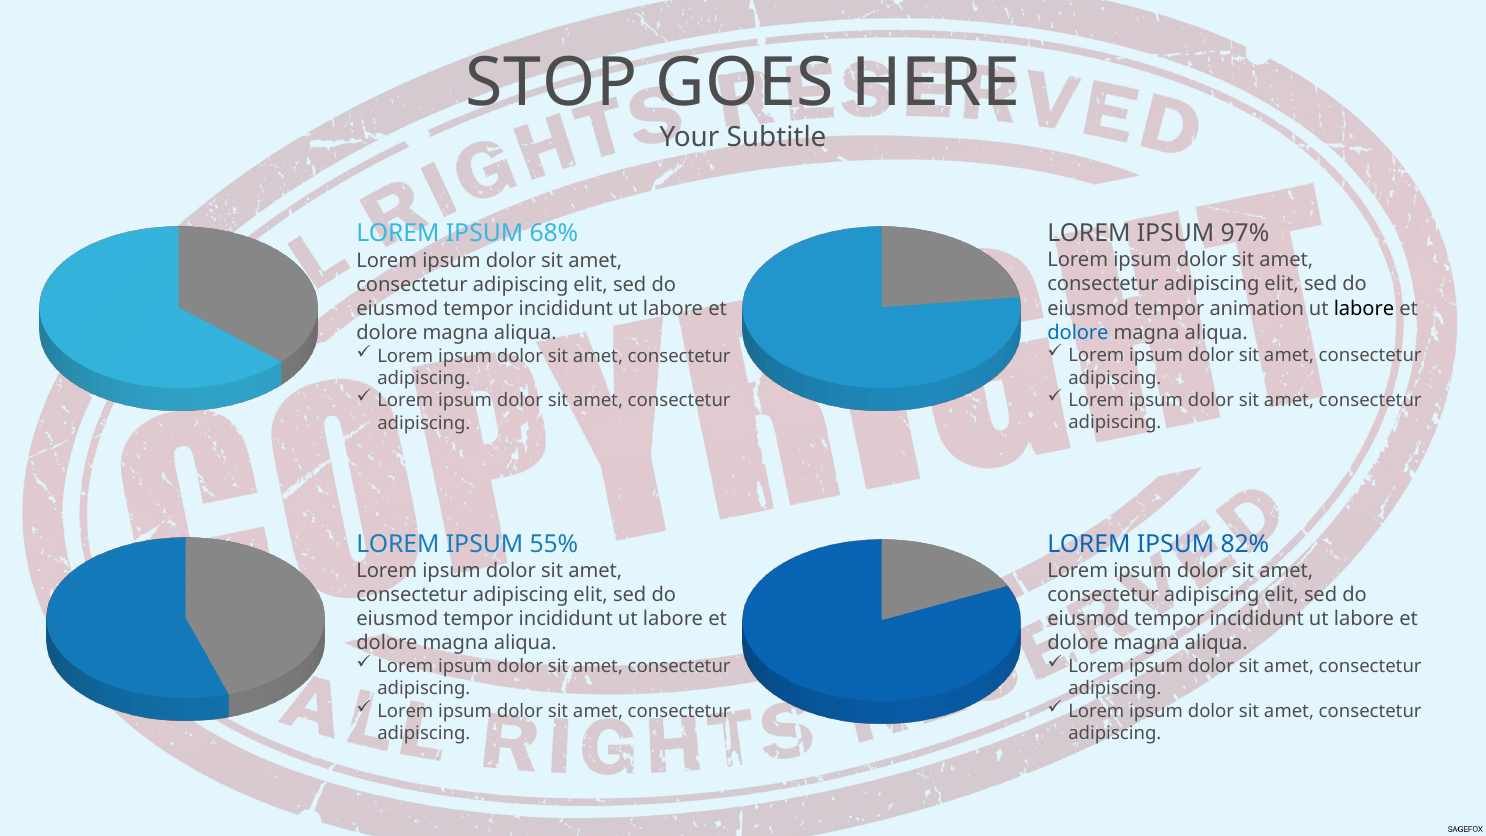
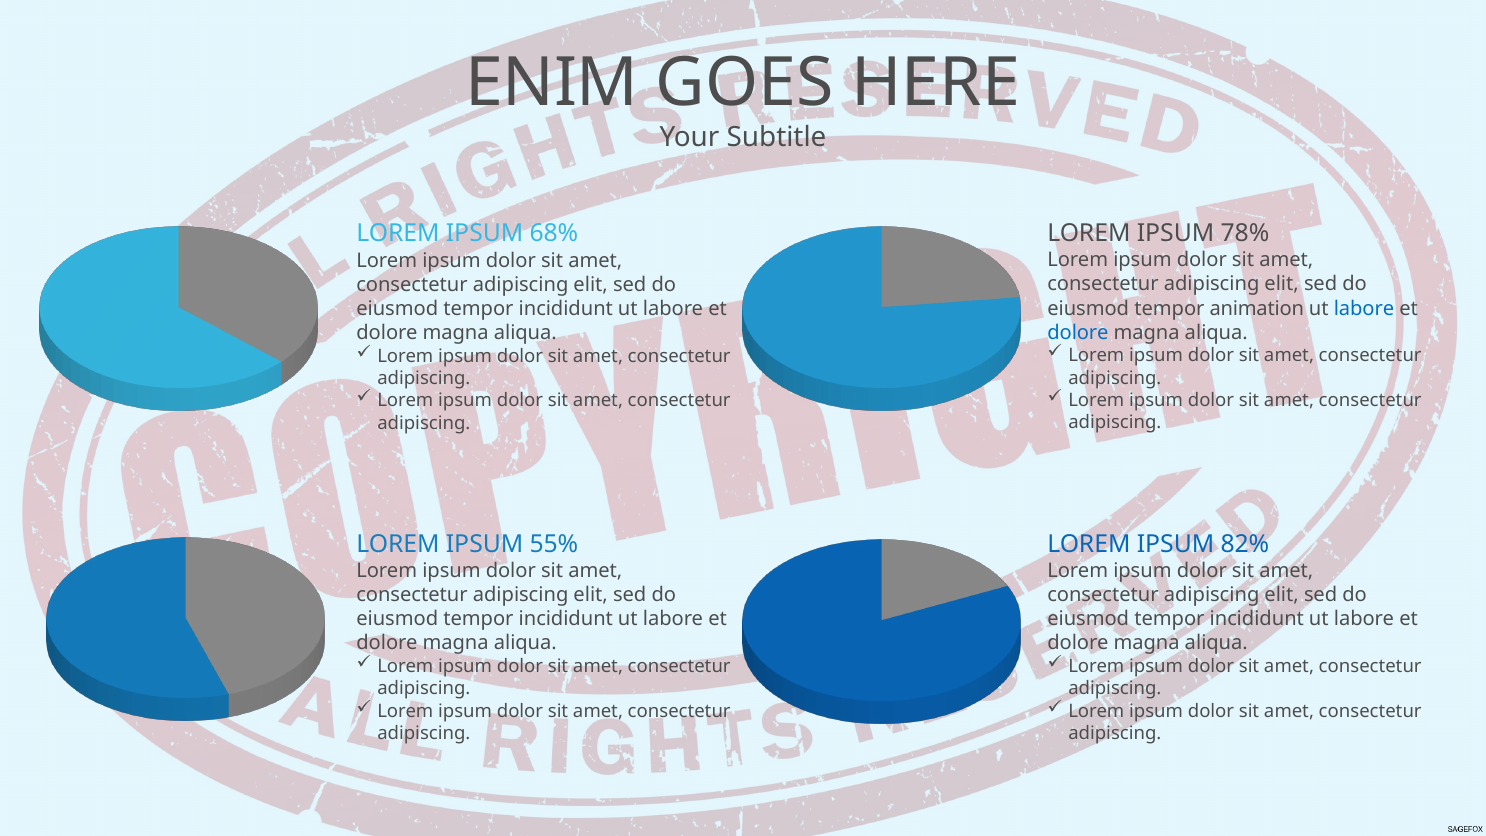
STOP: STOP -> ENIM (552, 83)
97%: 97% -> 78% (1245, 233)
labore colour: black -> blue (1364, 308)
